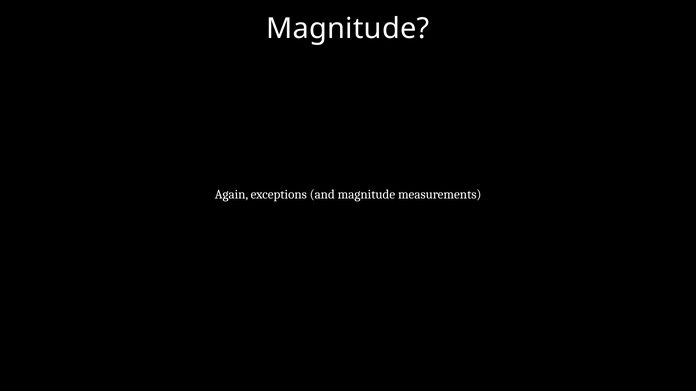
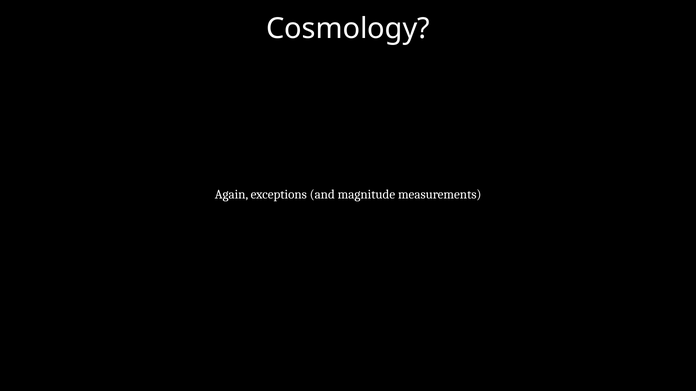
Magnitude: Magnitude -> Cosmology (348, 29)
